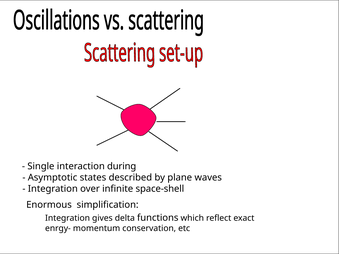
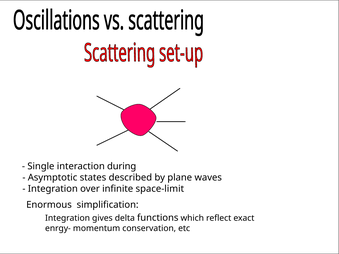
space-shell: space-shell -> space-limit (160, 189)
